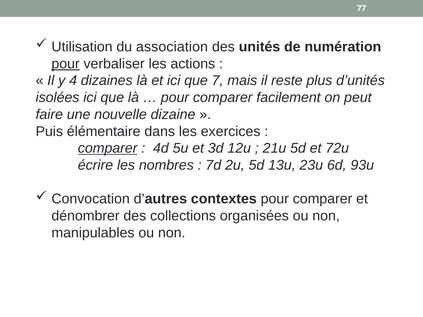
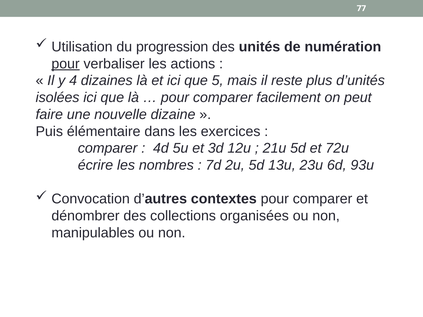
association: association -> progression (172, 47)
7: 7 -> 5 (218, 81)
comparer underline: present -> none (108, 148)
